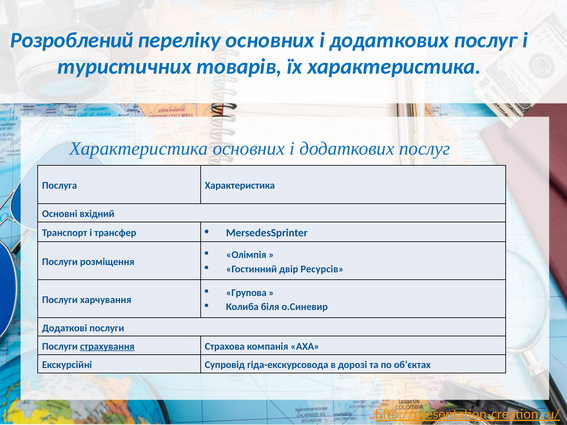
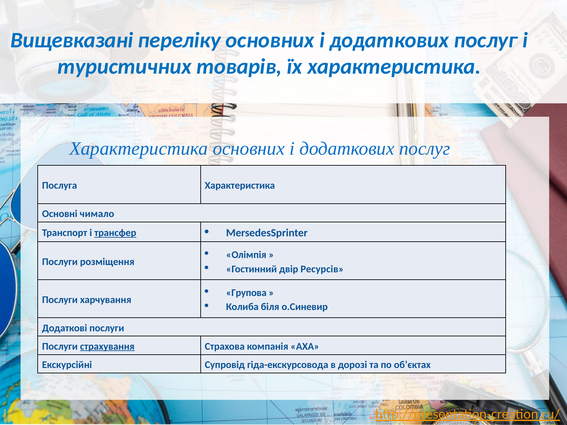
Розроблений: Розроблений -> Вищевказані (72, 40)
вхідний: вхідний -> чимало (97, 214)
трансфер underline: none -> present (115, 233)
